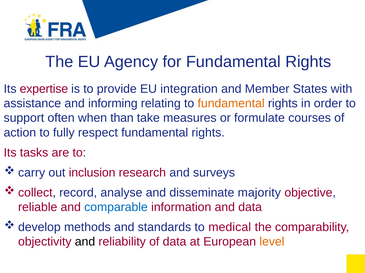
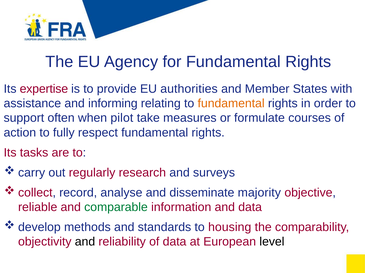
integration: integration -> authorities (189, 89)
than: than -> pilot (122, 118)
inclusion: inclusion -> regularly (92, 173)
comparable colour: blue -> green (116, 208)
medical: medical -> housing (230, 228)
level colour: orange -> black (272, 242)
